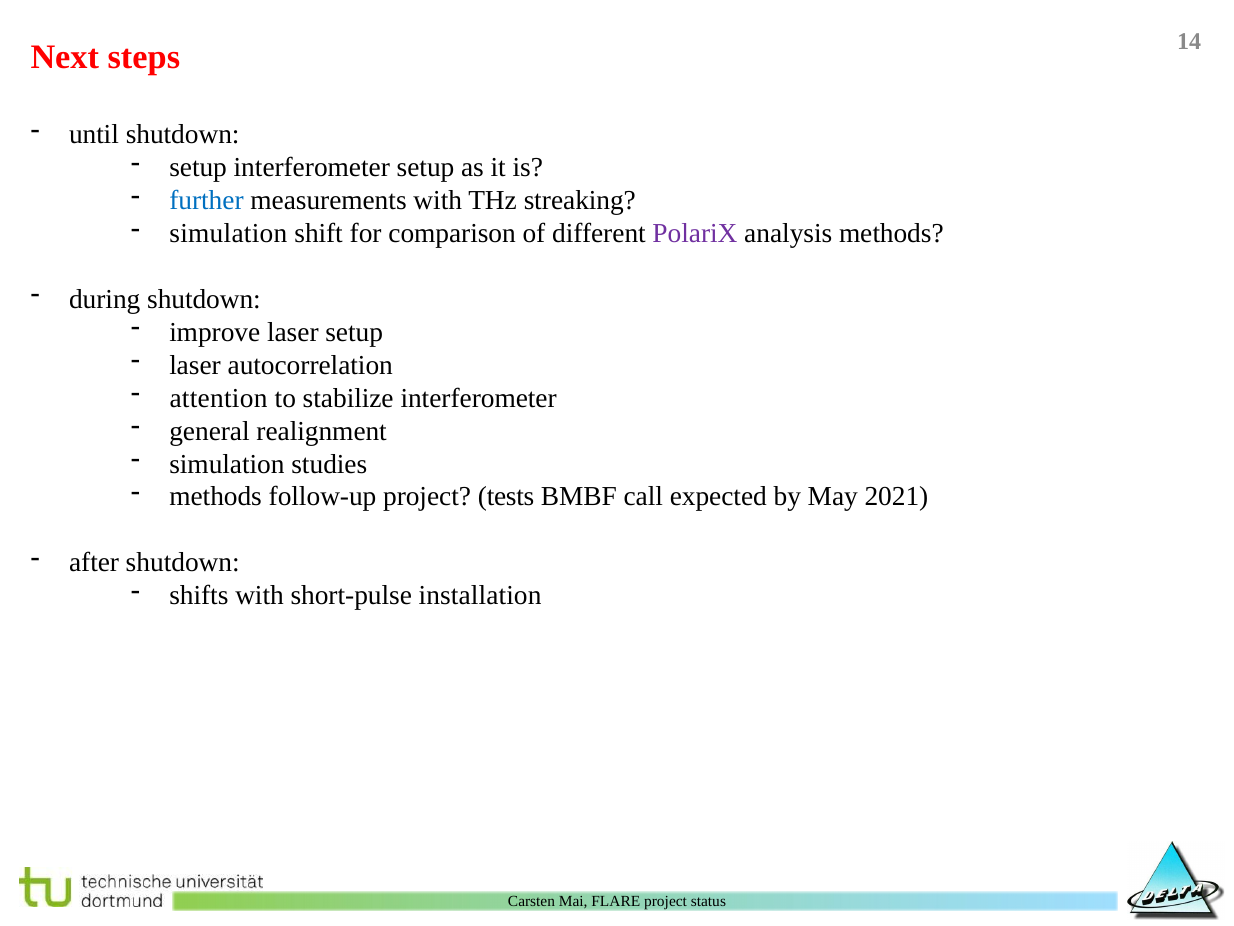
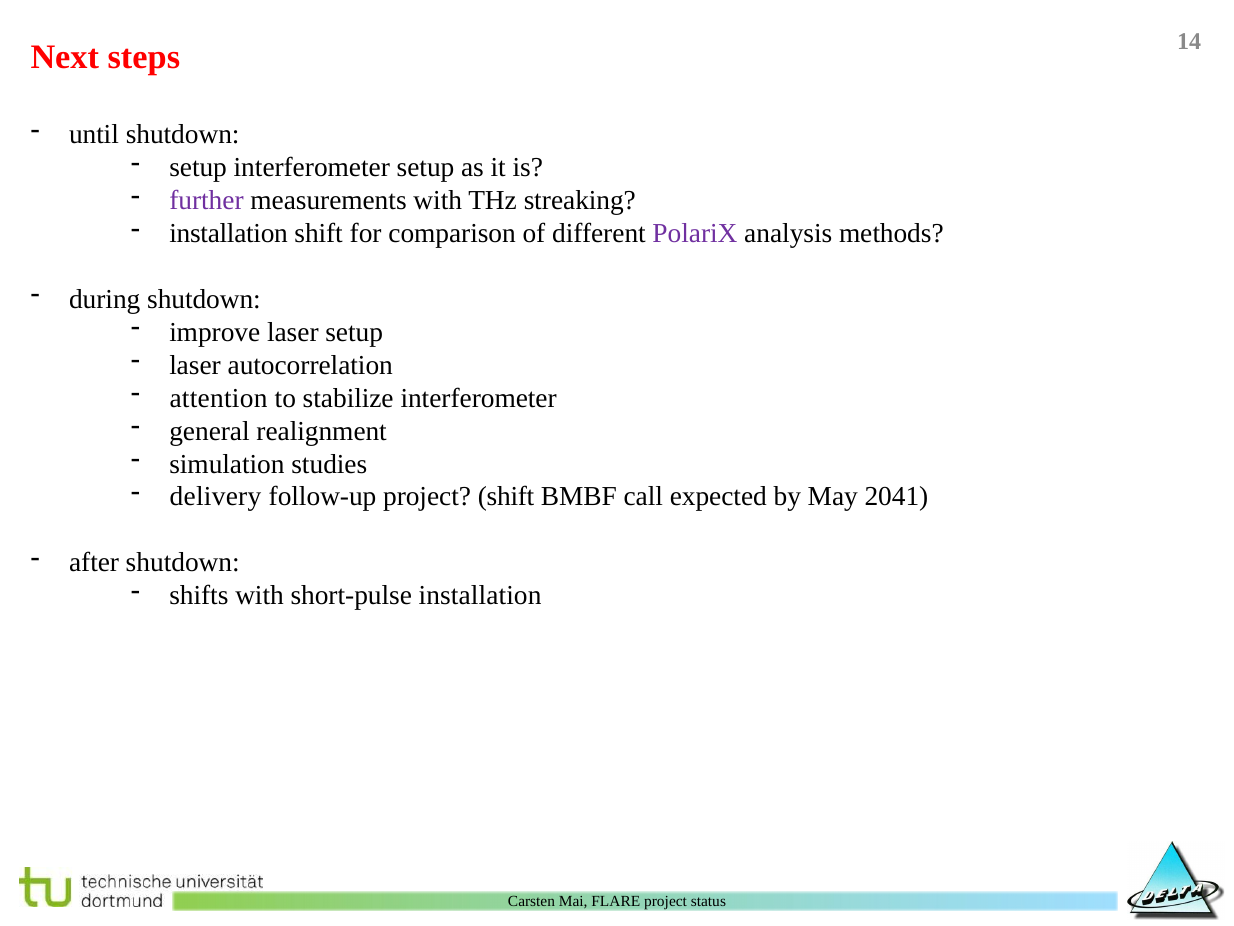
further colour: blue -> purple (206, 201)
simulation: simulation -> installation (229, 233)
methods: methods -> delivery (215, 497)
project tests: tests -> shift (506, 497)
2021: 2021 -> 2041 (896, 497)
